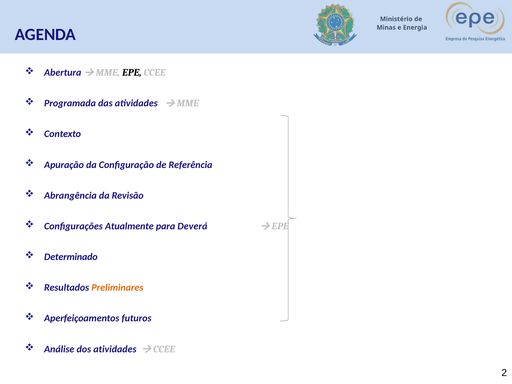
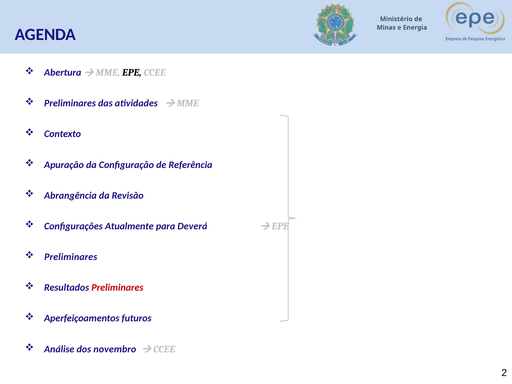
Programada: Programada -> Preliminares (70, 103)
Determinado: Determinado -> Preliminares (71, 257)
Preliminares colour: orange -> red (117, 288)
dos atividades: atividades -> novembro (115, 349)
